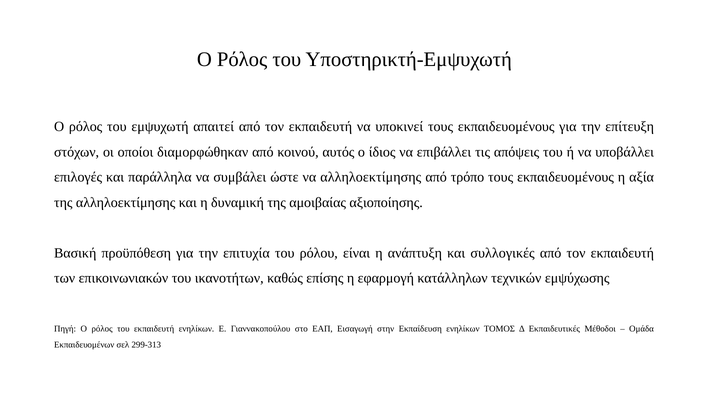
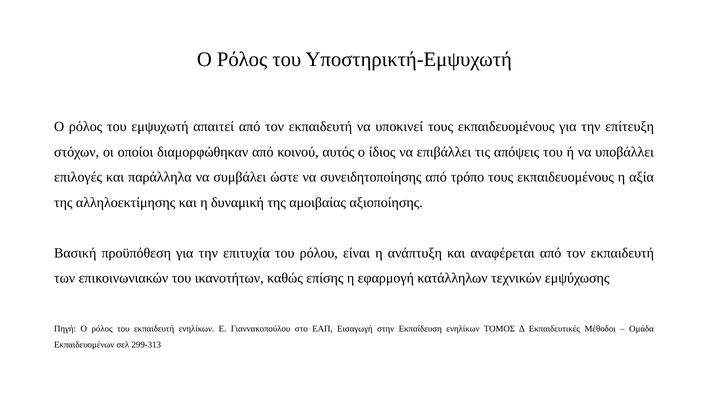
να αλληλοεκτίμησης: αλληλοεκτίμησης -> συνειδητοποίησης (371, 177)
συλλογικές: συλλογικές -> αναφέρεται (503, 253)
